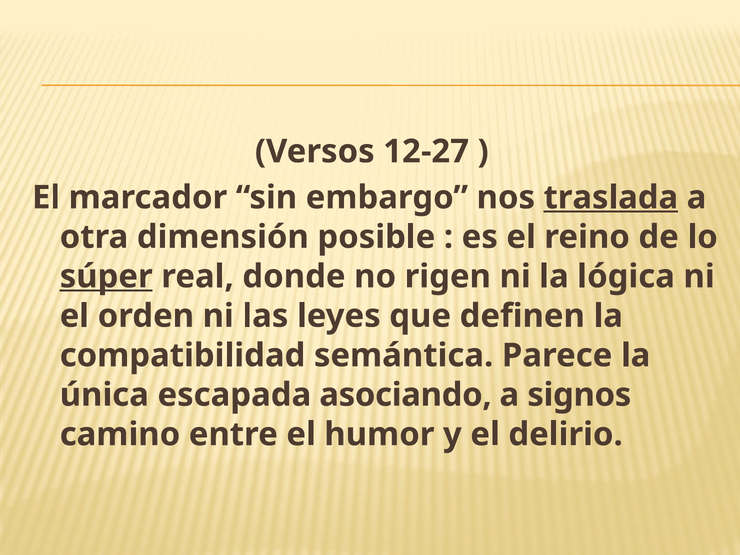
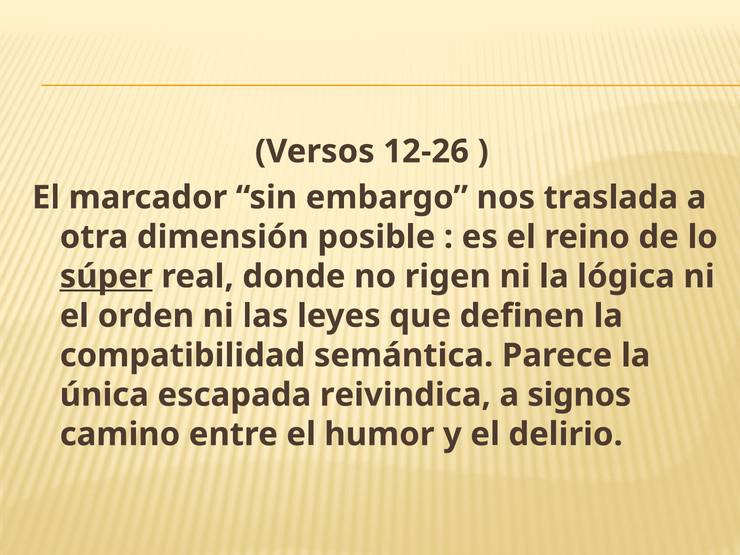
12-27: 12-27 -> 12-26 (426, 151)
traslada underline: present -> none (611, 198)
asociando: asociando -> reivindica (405, 395)
